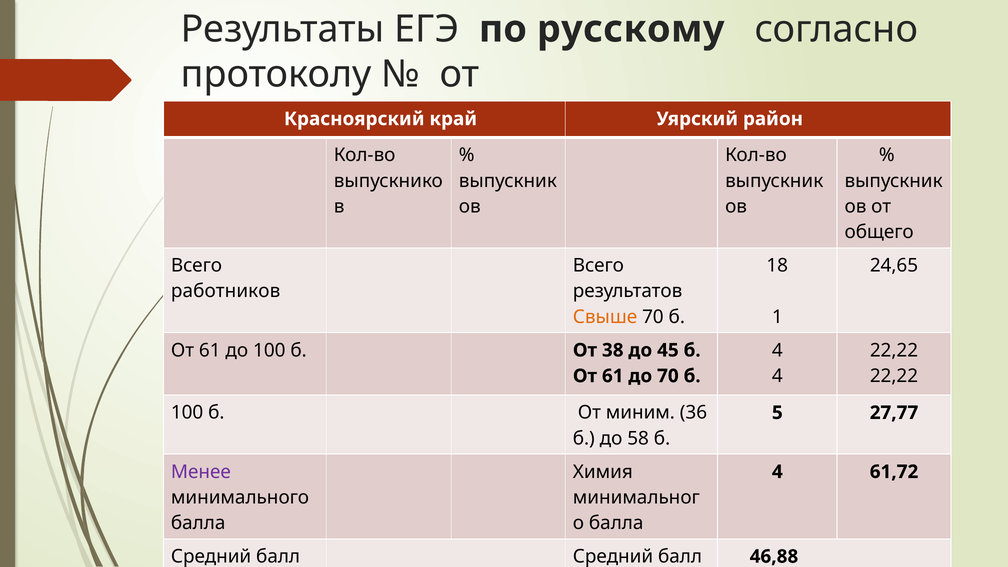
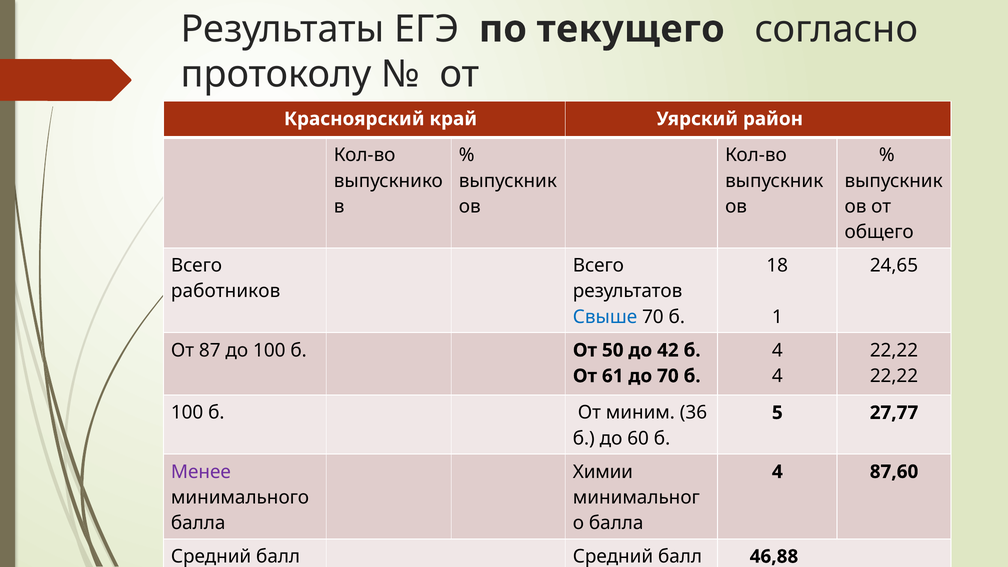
русскому: русскому -> текущего (631, 29)
Свыше colour: orange -> blue (605, 317)
61: 61 -> 87 (210, 350)
38: 38 -> 50 (613, 350)
45: 45 -> 42 (668, 350)
58: 58 -> 60 (638, 438)
Химия: Химия -> Химии (603, 472)
61,72: 61,72 -> 87,60 (894, 472)
